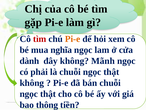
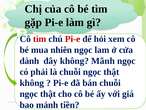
Pi-e colour: orange -> red (73, 39)
nghĩa: nghĩa -> nhiên (61, 50)
thông: thông -> mảnh (47, 104)
